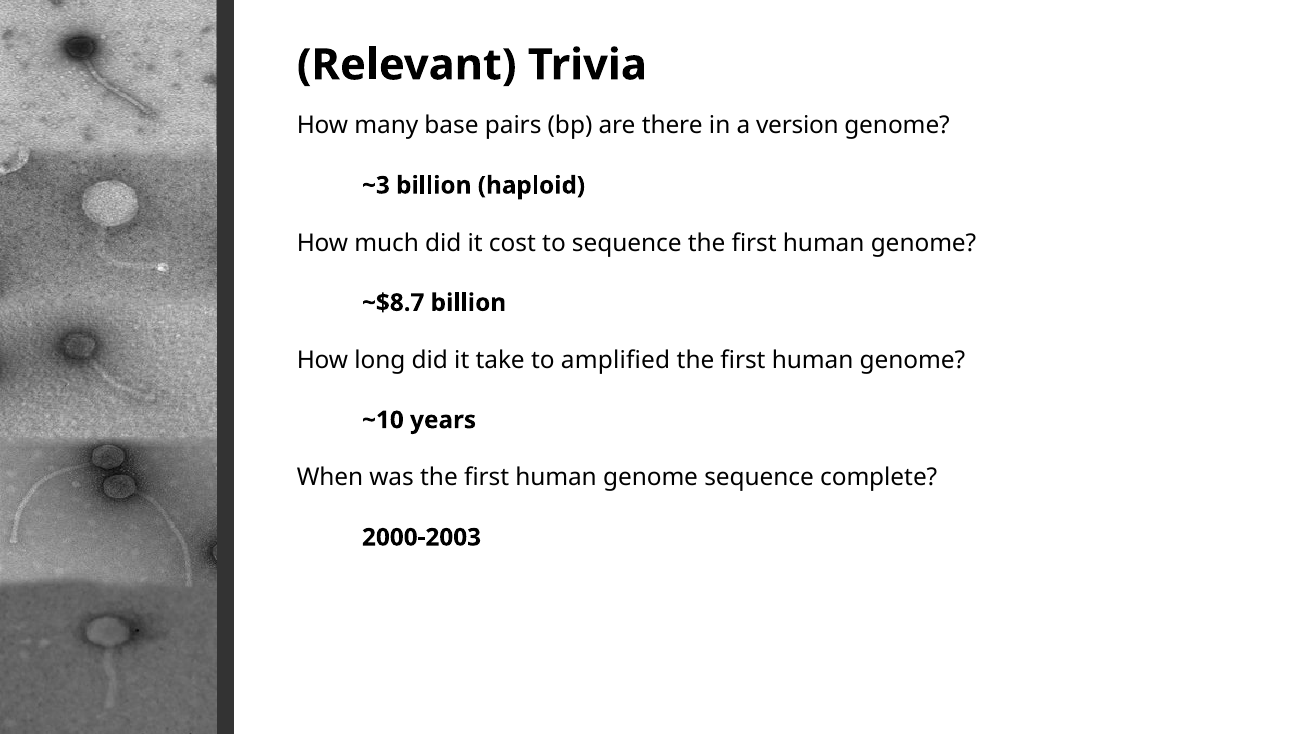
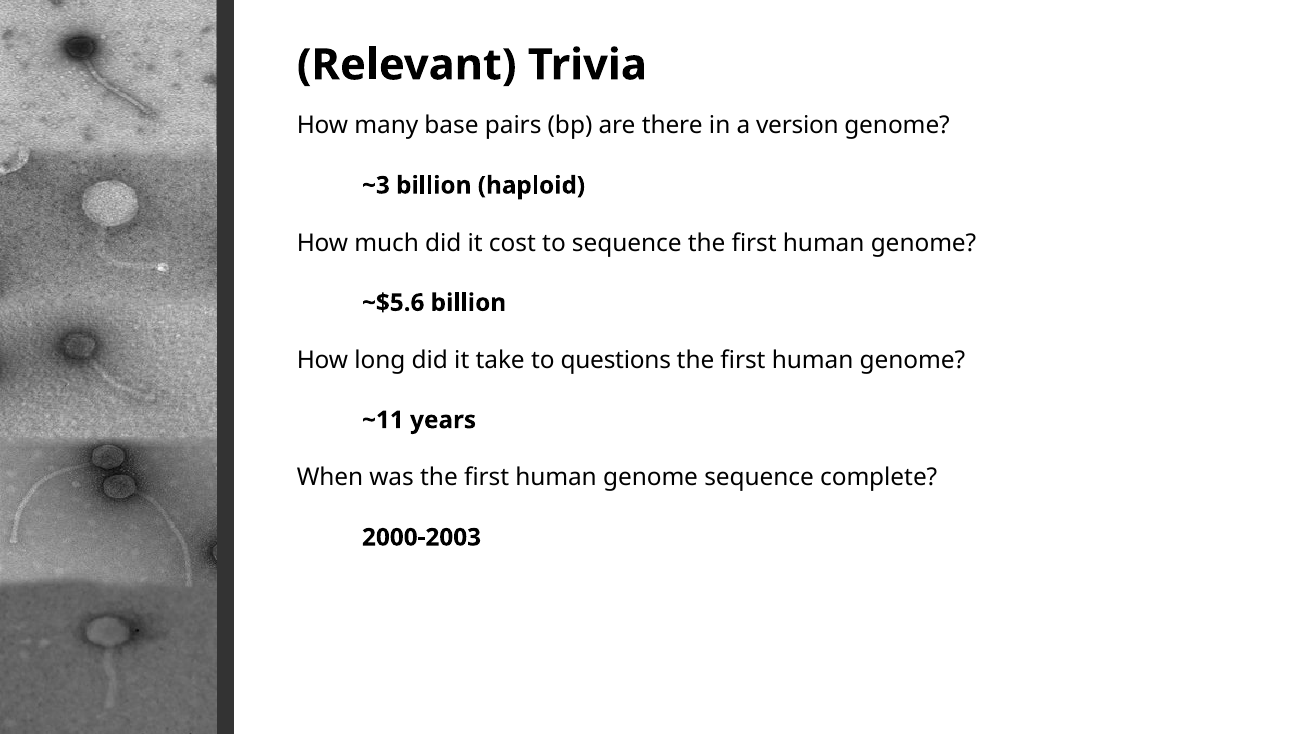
~$8.7: ~$8.7 -> ~$5.6 (393, 303)
amplified: amplified -> questions (616, 360)
~10: ~10 -> ~11 (383, 420)
